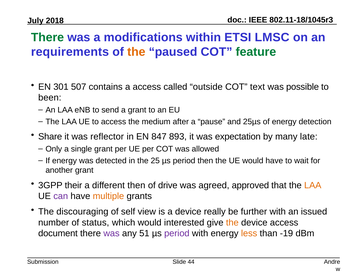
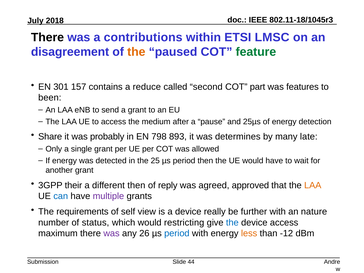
There colour: green -> black (47, 37)
modifications: modifications -> contributions (143, 37)
requirements: requirements -> disagreement (70, 52)
507: 507 -> 157 (79, 87)
a access: access -> reduce (147, 87)
outside: outside -> second (206, 87)
text: text -> part (258, 87)
possible: possible -> features (303, 87)
reflector: reflector -> probably (107, 137)
847: 847 -> 798 (159, 137)
expectation: expectation -> determines (238, 137)
drive: drive -> reply (168, 185)
can colour: purple -> blue (61, 196)
multiple colour: orange -> purple (108, 196)
discouraging: discouraging -> requirements (82, 212)
issued: issued -> nature (314, 212)
interested: interested -> restricting (184, 223)
the colour: orange -> blue (232, 223)
document: document -> maximum (58, 233)
51: 51 -> 26 (144, 233)
period colour: purple -> blue (177, 233)
-19: -19 -> -12 (286, 233)
